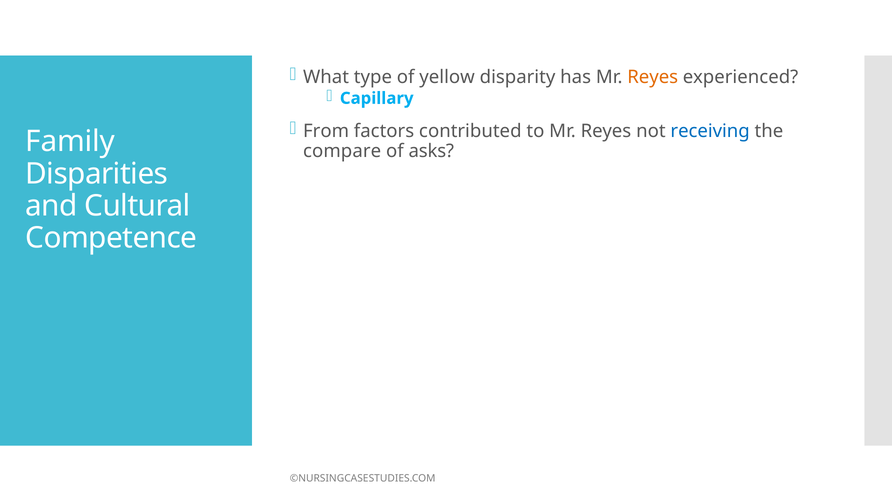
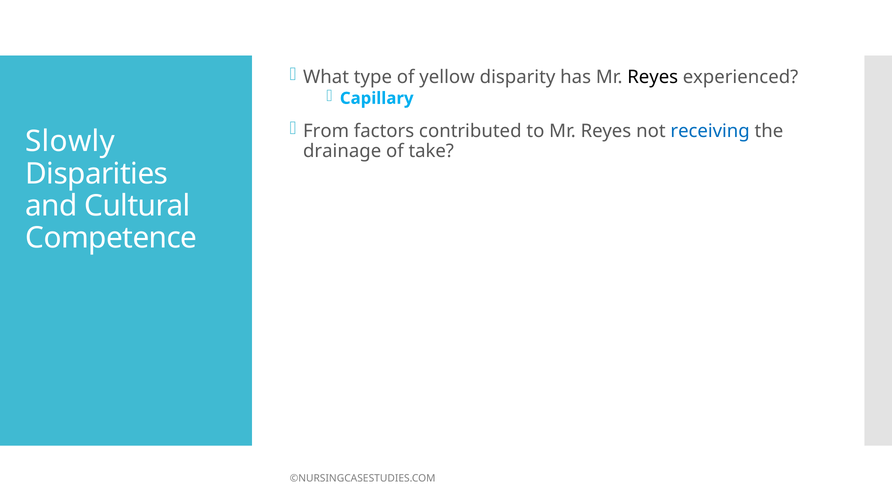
Reyes colour: orange -> black (653, 77)
Family: Family -> Slowly (70, 142)
compare: compare -> drainage (342, 151)
asks: asks -> take (431, 151)
